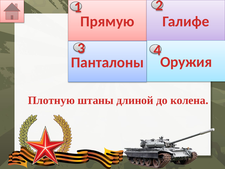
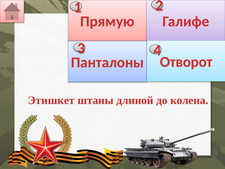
Оружия: Оружия -> Отворот (186, 62)
Плотную: Плотную -> Этишкет (51, 100)
